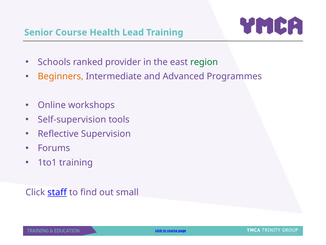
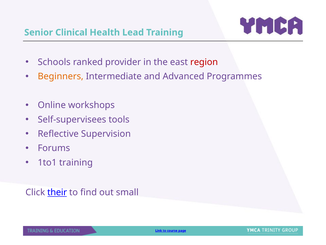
Senior Course: Course -> Clinical (71, 32)
region colour: green -> red (204, 62)
Self-supervision: Self-supervision -> Self-supervisees (72, 119)
staff: staff -> their (57, 192)
